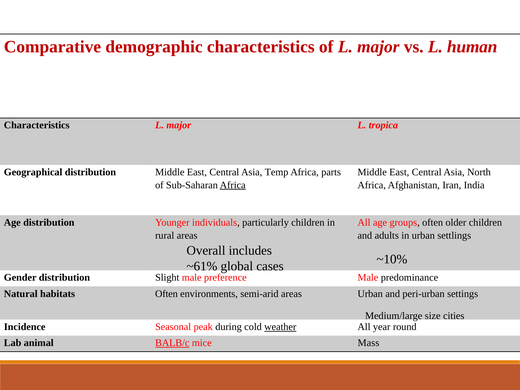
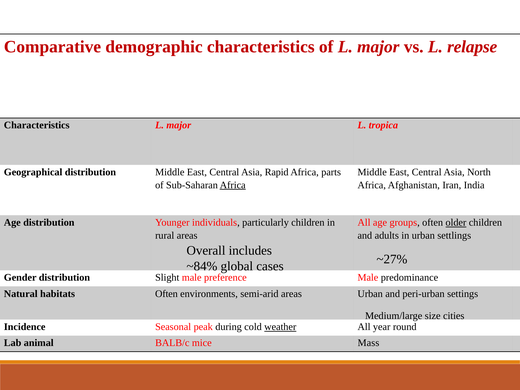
human: human -> relapse (472, 47)
Temp: Temp -> Rapid (277, 172)
older underline: none -> present (456, 223)
~10%: ~10% -> ~27% (392, 259)
~61%: ~61% -> ~84% (202, 266)
BALB/c underline: present -> none (172, 343)
